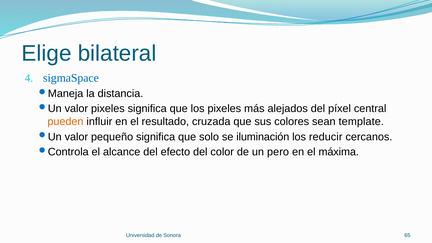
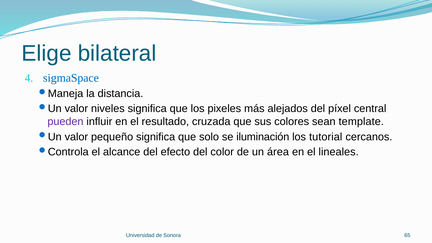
valor pixeles: pixeles -> niveles (108, 109)
pueden colour: orange -> purple (65, 122)
reducir: reducir -> tutorial (326, 137)
pero: pero -> área (278, 152)
máxima: máxima -> lineales (339, 152)
